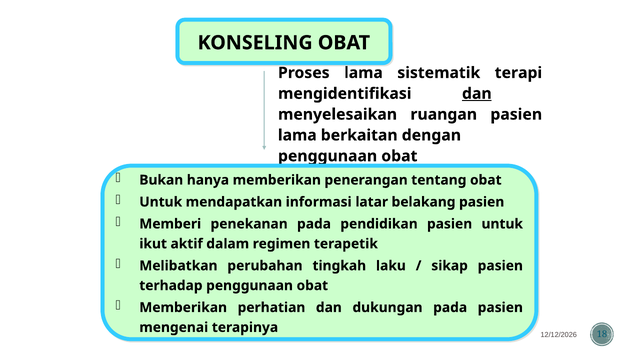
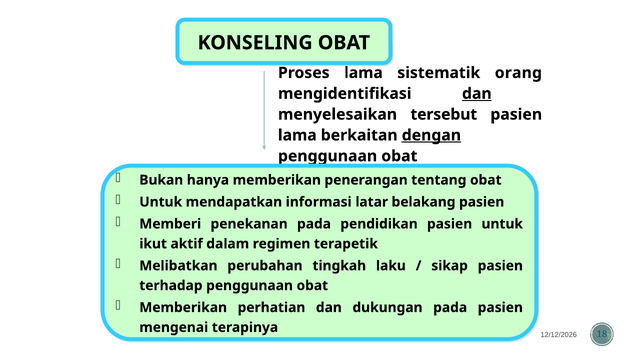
terapi: terapi -> orang (518, 73)
ruangan: ruangan -> tersebut (444, 114)
dengan underline: none -> present (431, 135)
